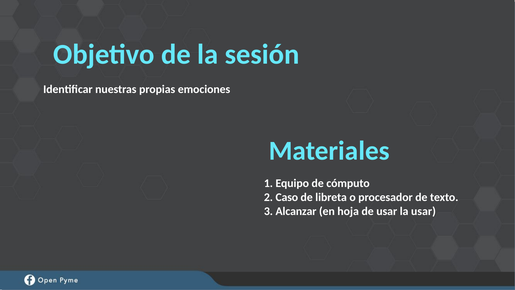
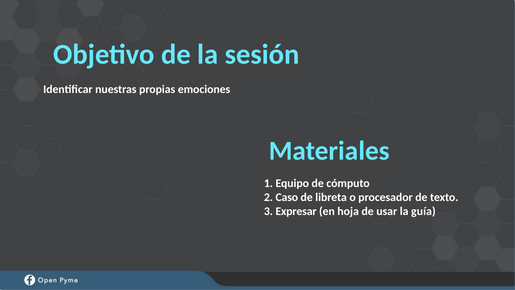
Alcanzar: Alcanzar -> Expresar (296, 211)
la usar: usar -> guía (423, 211)
